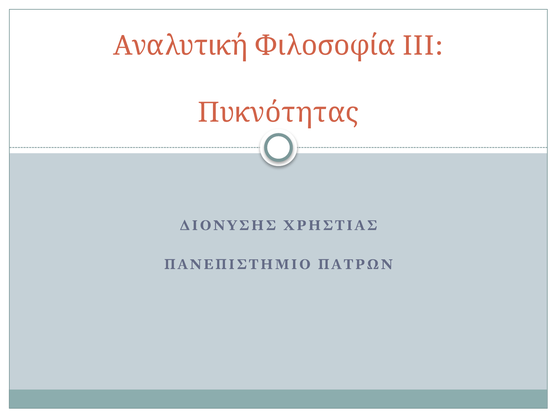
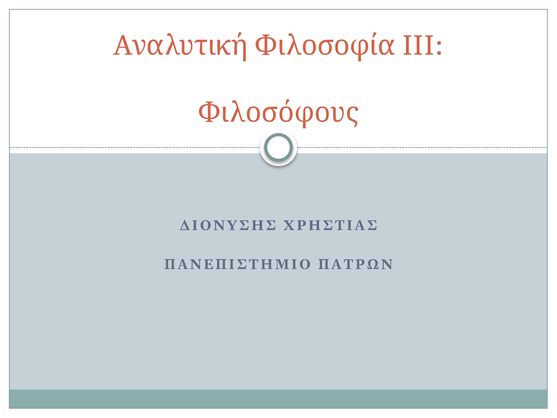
Πυκνότητας: Πυκνότητας -> Φιλοσόφους (278, 112)
